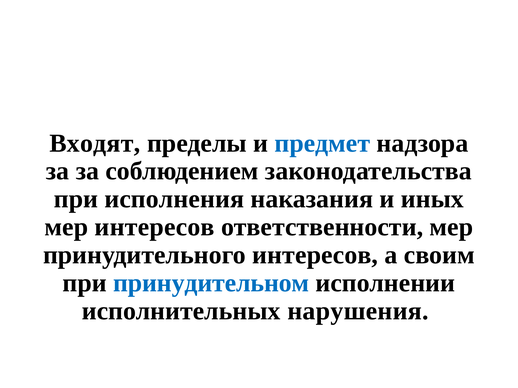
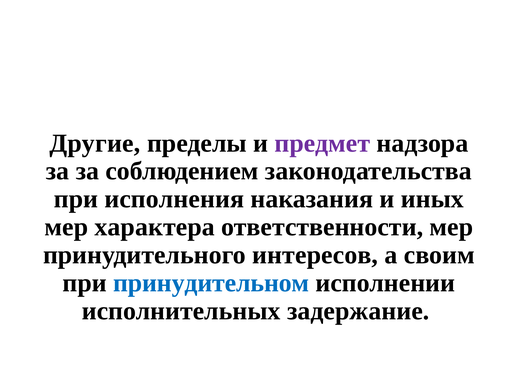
Входят: Входят -> Другие (95, 143)
предмет colour: blue -> purple (322, 143)
мер интересов: интересов -> характера (155, 227)
нарушения: нарушения -> задержание (358, 311)
